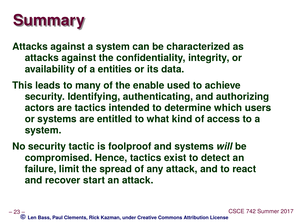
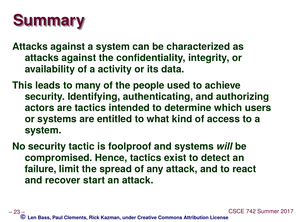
entities: entities -> activity (115, 69)
enable: enable -> people (149, 85)
